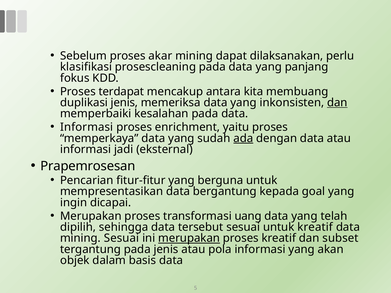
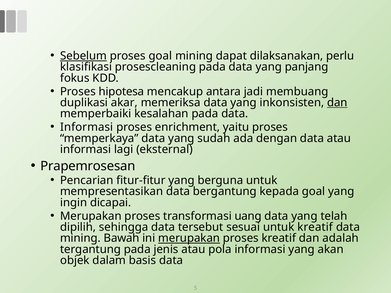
Sebelum underline: none -> present (83, 56)
proses akar: akar -> goal (160, 56)
terdapat: terdapat -> hipotesa (121, 92)
kita: kita -> jadi (253, 92)
duplikasi jenis: jenis -> akar (124, 103)
ada underline: present -> none (243, 138)
jadi: jadi -> lagi (124, 149)
mining Sesuai: Sesuai -> Bawah (122, 238)
subset: subset -> adalah (341, 238)
